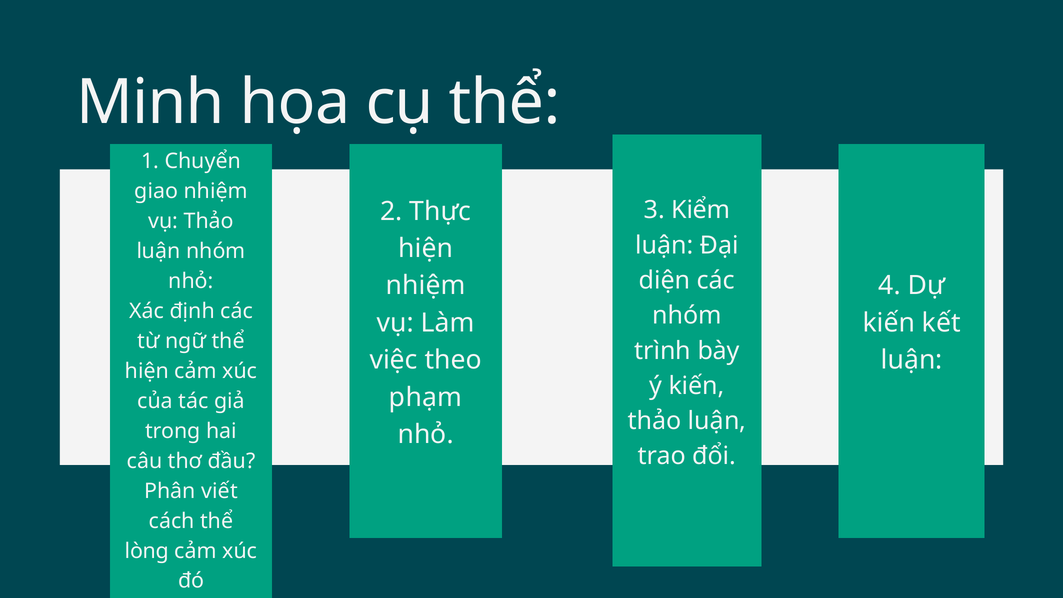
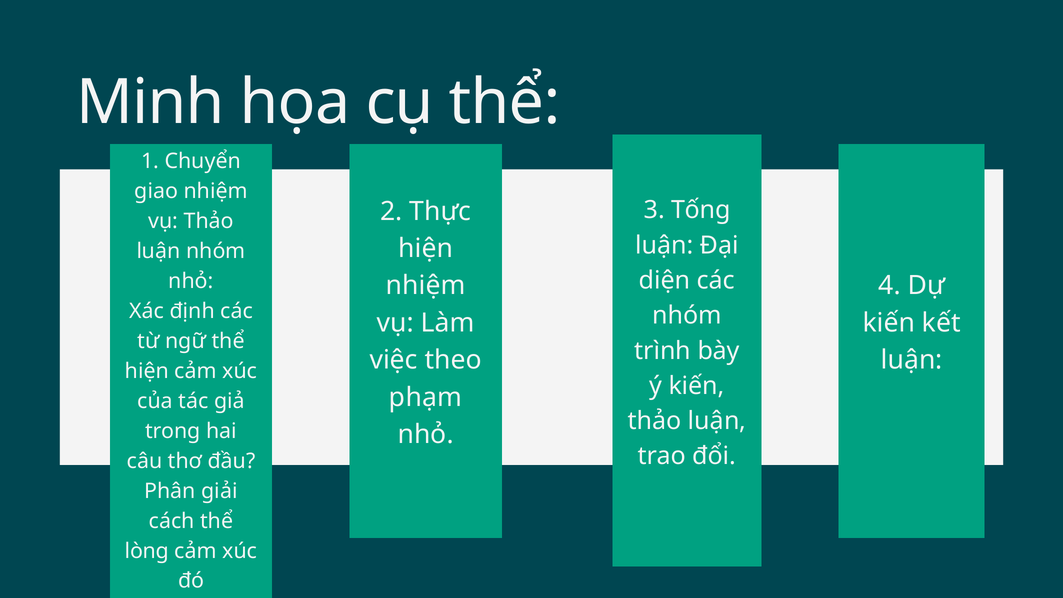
Kiểm: Kiểm -> Tống (701, 210)
viết: viết -> giải (219, 491)
